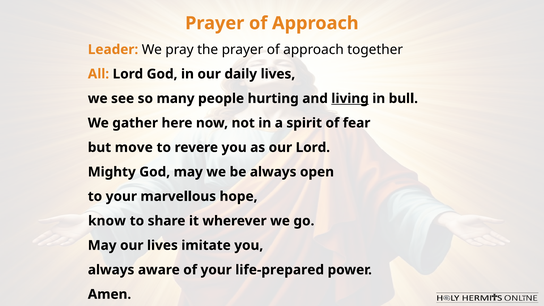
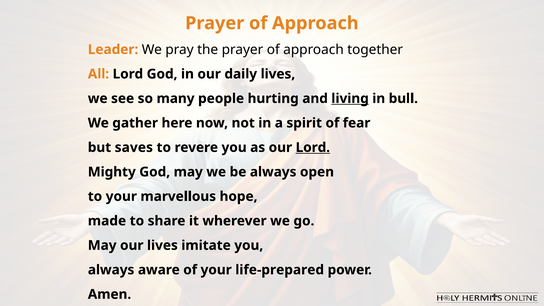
move: move -> saves (134, 147)
Lord underline: none -> present (313, 147)
know: know -> made (107, 221)
